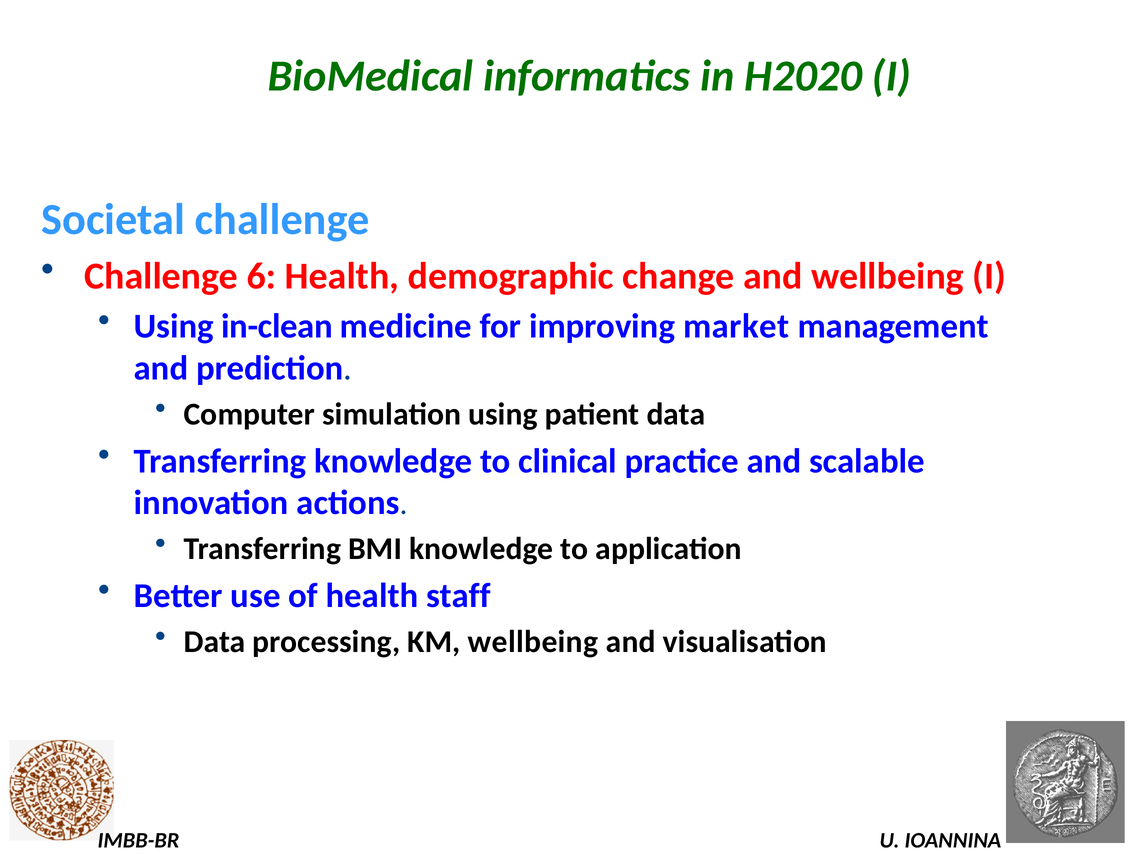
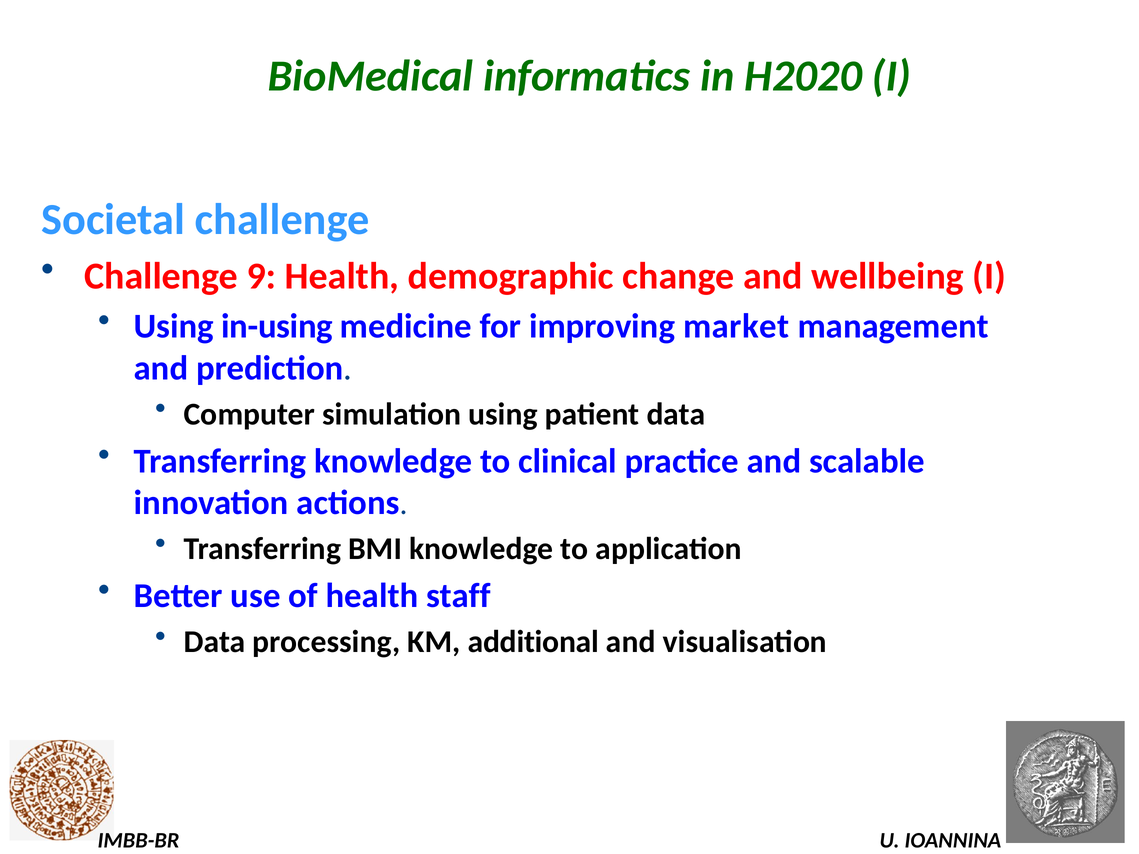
6: 6 -> 9 (261, 276)
in-clean: in-clean -> in-using (277, 326)
KM wellbeing: wellbeing -> additional (533, 642)
